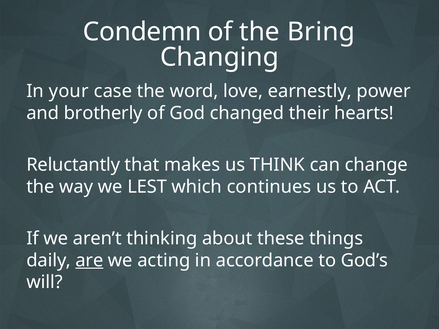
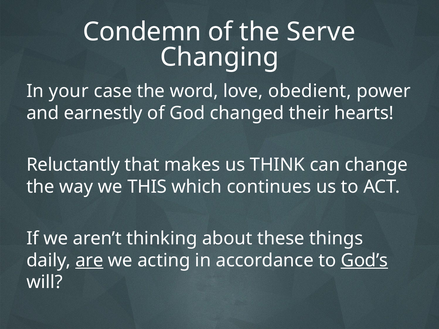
Bring: Bring -> Serve (321, 32)
earnestly: earnestly -> obedient (310, 91)
brotherly: brotherly -> earnestly (103, 113)
LEST: LEST -> THIS (147, 187)
God’s underline: none -> present (364, 261)
